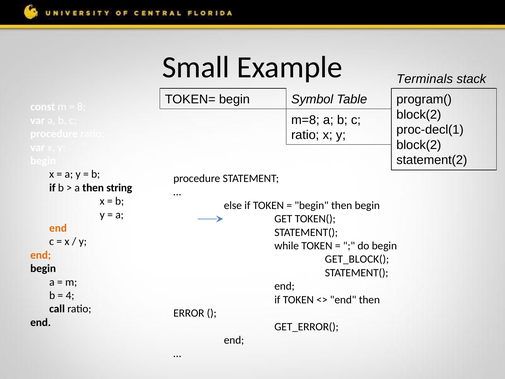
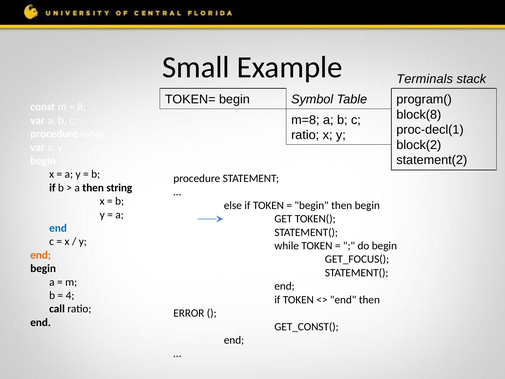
block(2: block(2 -> block(8 (419, 114)
end colour: orange -> blue (58, 228)
GET_BLOCK(: GET_BLOCK( -> GET_FOCUS( (357, 259)
GET_ERROR(: GET_ERROR( -> GET_CONST( (307, 326)
